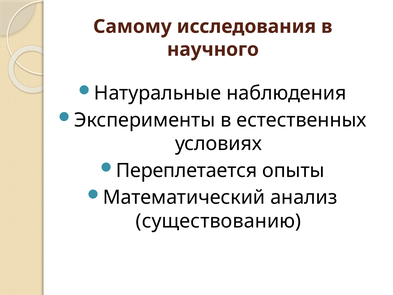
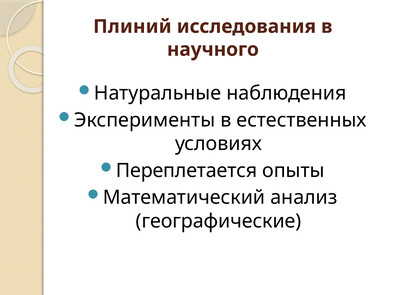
Самому: Самому -> Плиний (132, 27)
существованию: существованию -> географические (219, 221)
